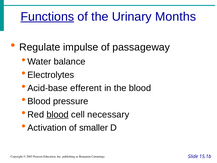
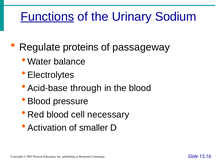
Months: Months -> Sodium (176, 17)
impulse: impulse -> proteins (81, 47)
efferent: efferent -> through (86, 88)
blood underline: present -> none (58, 114)
